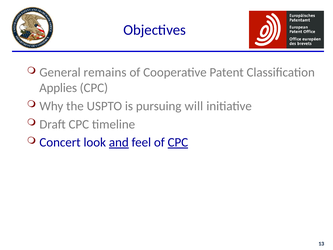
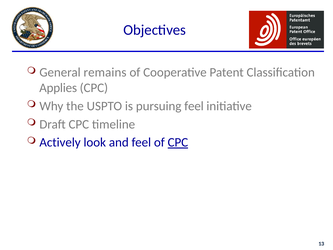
pursuing will: will -> feel (194, 106)
Concert: Concert -> Actively (60, 142)
and underline: present -> none (119, 142)
